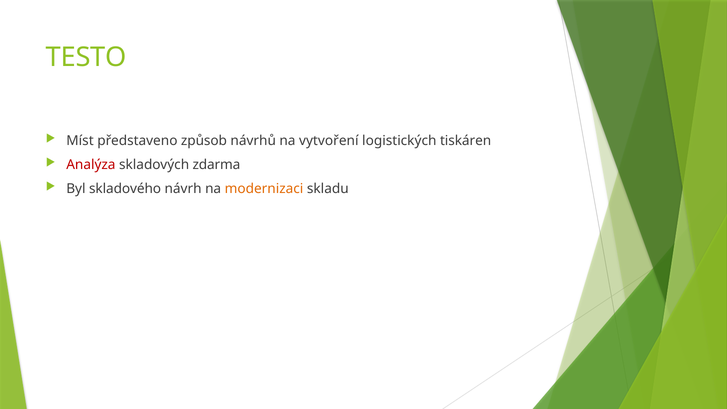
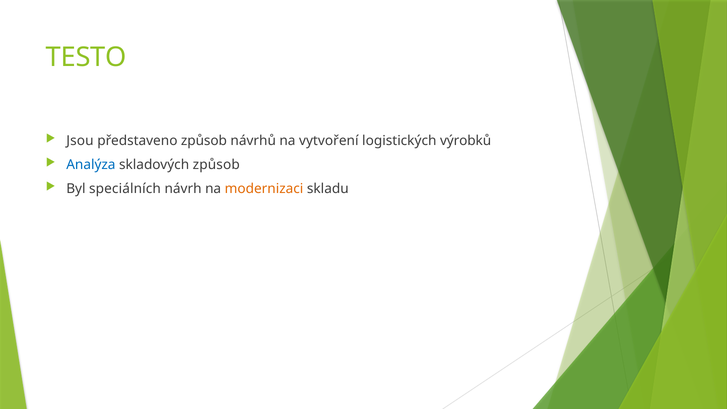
Míst: Míst -> Jsou (80, 141)
tiskáren: tiskáren -> výrobků (466, 141)
Analýza colour: red -> blue (91, 165)
skladových zdarma: zdarma -> způsob (216, 165)
skladového: skladového -> speciálních (125, 189)
